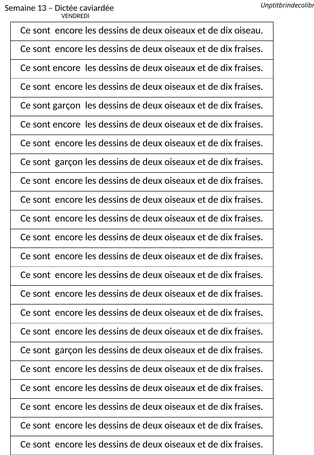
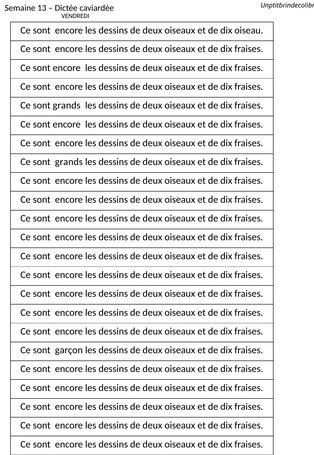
garçon: garçon -> grands (67, 105)
garçon: garçon -> grands (69, 162)
